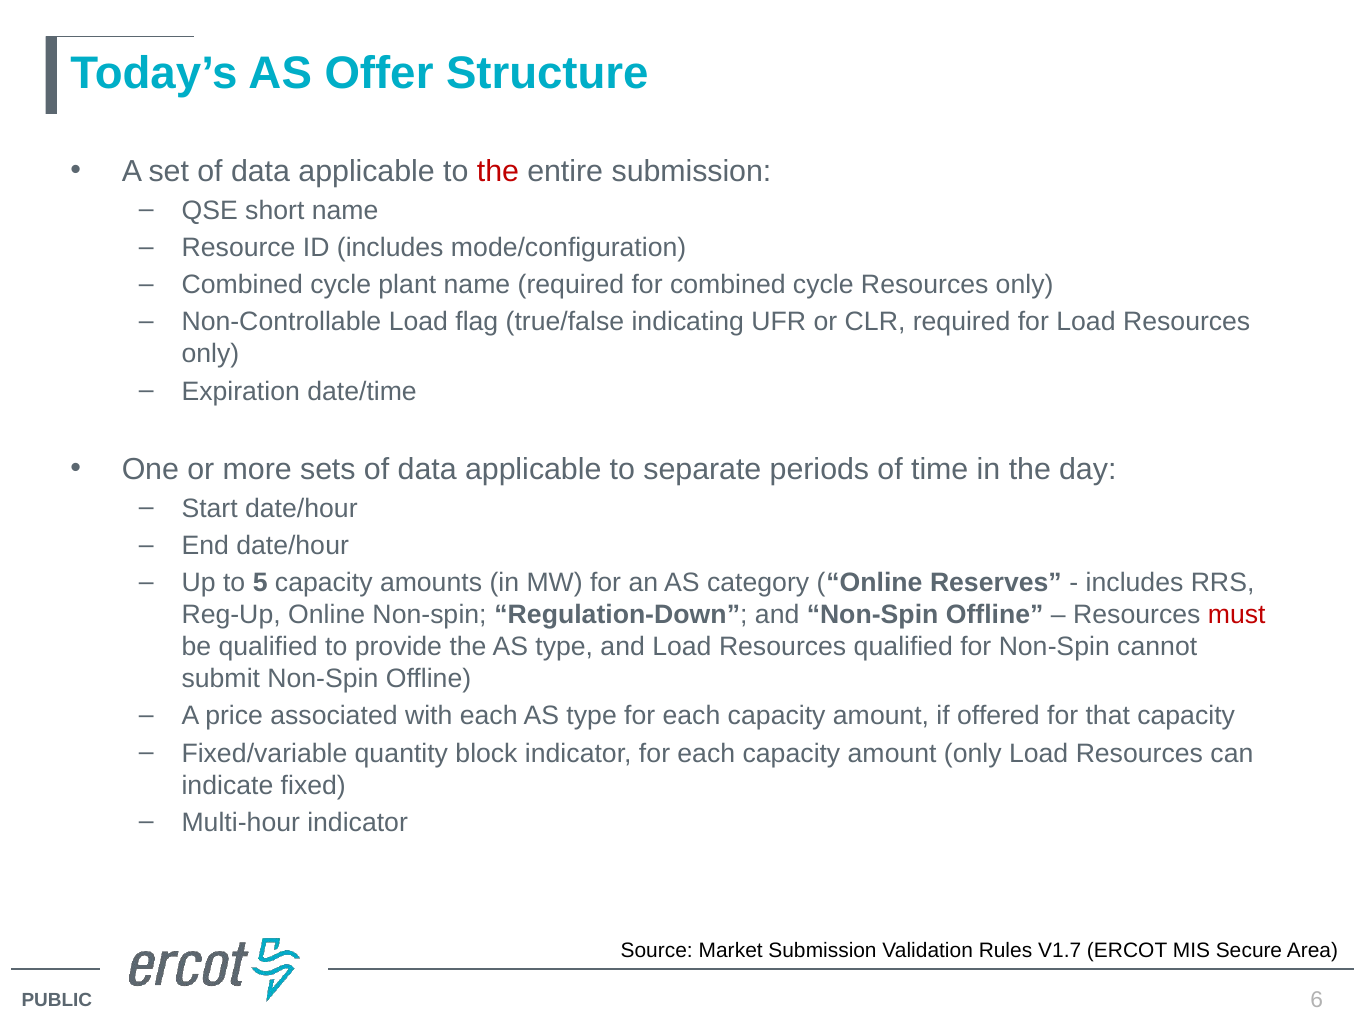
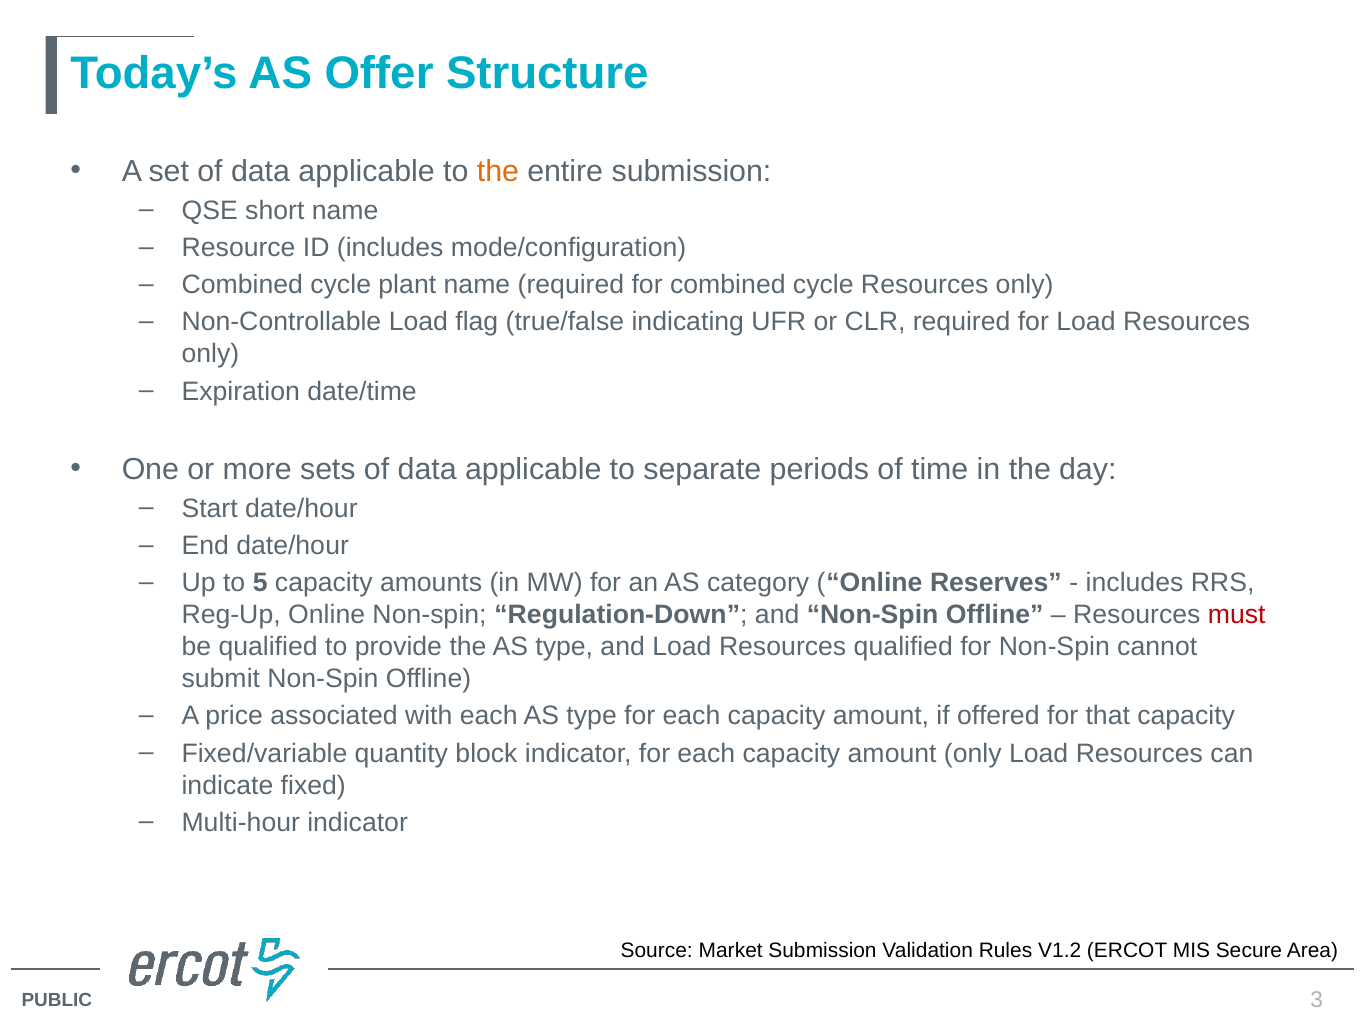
the colour: red -> orange (498, 171)
V1.7: V1.7 -> V1.2 (1060, 951)
6: 6 -> 3 (1317, 1000)
